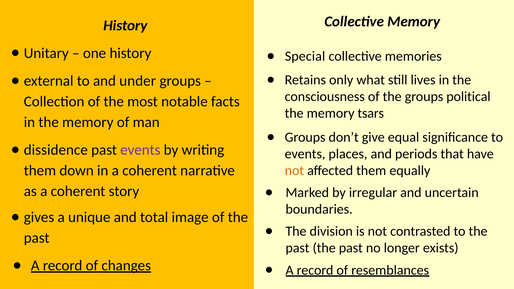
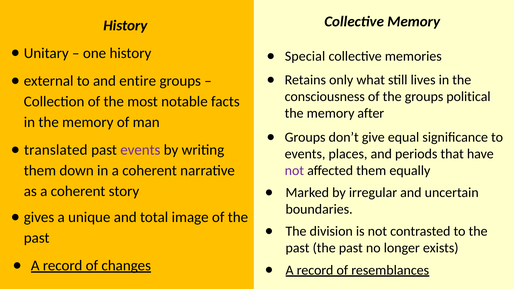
under: under -> entire (138, 81)
tsars: tsars -> after (371, 113)
dissidence: dissidence -> translated (56, 150)
not colour: orange -> purple (294, 171)
